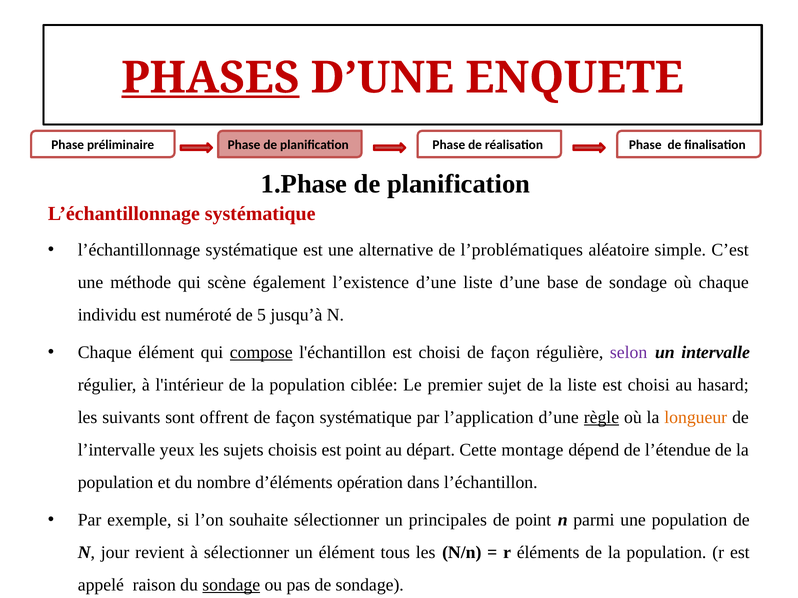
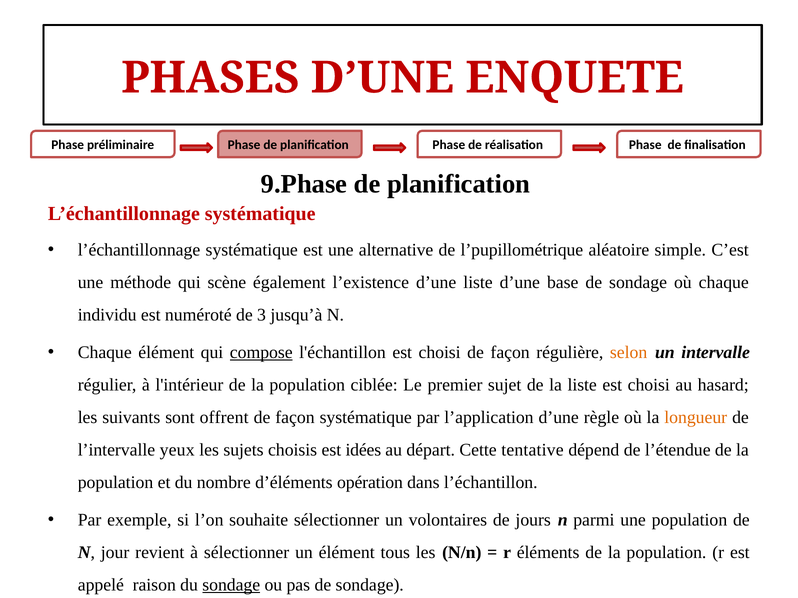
PHASES underline: present -> none (210, 78)
1.Phase: 1.Phase -> 9.Phase (304, 184)
l’problématiques: l’problématiques -> l’pupillométrique (522, 250)
5: 5 -> 3 (262, 315)
selon colour: purple -> orange (629, 353)
règle underline: present -> none (601, 418)
est point: point -> idées (363, 450)
montage: montage -> tentative (532, 450)
principales: principales -> volontaires (448, 520)
de point: point -> jours (533, 520)
